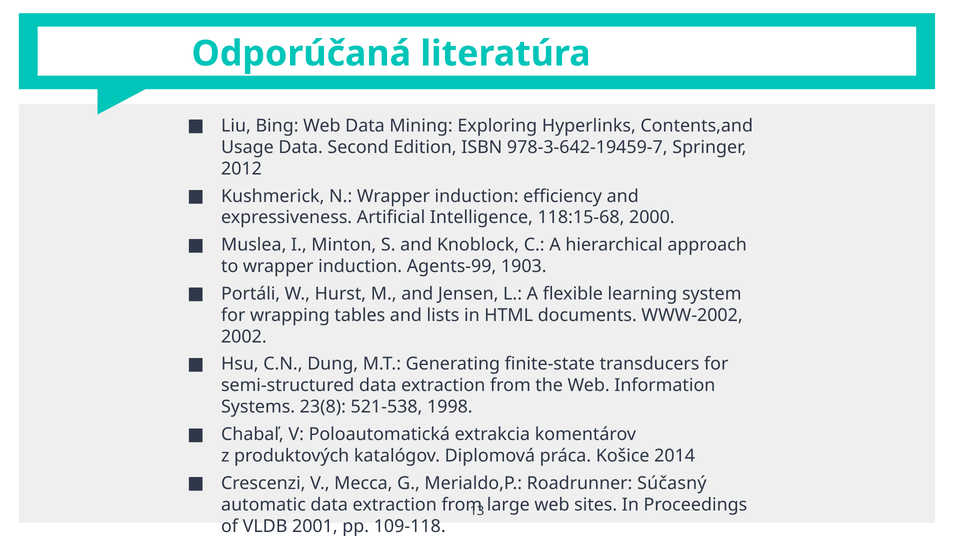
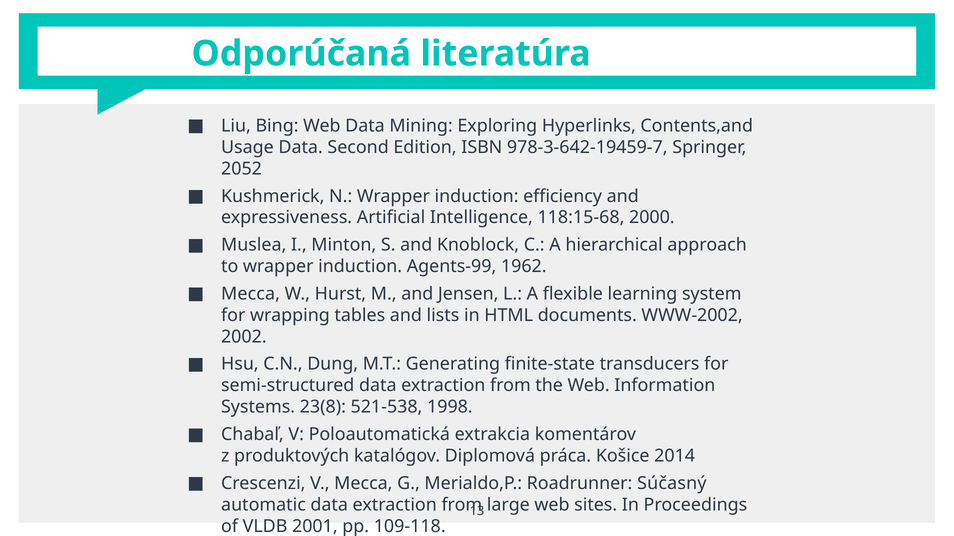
2012: 2012 -> 2052 (242, 169)
1903: 1903 -> 1962 (524, 267)
Portáli: Portáli -> Mecca (251, 294)
